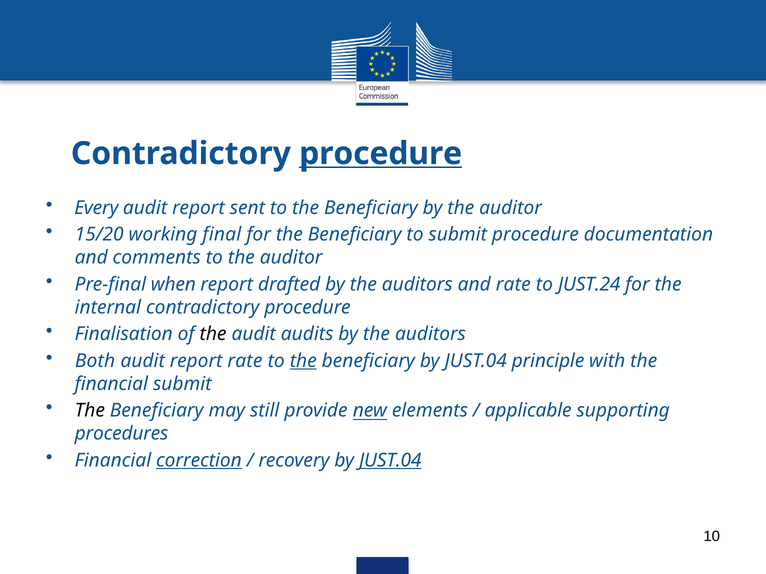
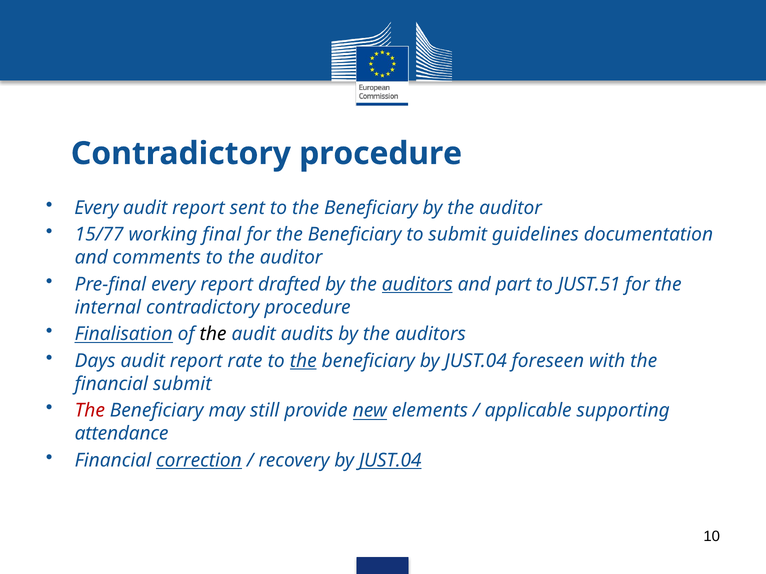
procedure underline: present -> none (381, 154)
15/20: 15/20 -> 15/77 (99, 235)
submit procedure: procedure -> guidelines (535, 235)
Pre-final when: when -> every (173, 285)
auditors underline: none -> present (417, 285)
and rate: rate -> part (513, 285)
JUST.24: JUST.24 -> JUST.51 (589, 285)
Finalisation underline: none -> present (124, 334)
Both: Both -> Days (95, 361)
principle: principle -> foreseen (548, 361)
The colour: black -> red (90, 411)
procedures: procedures -> attendance (122, 434)
